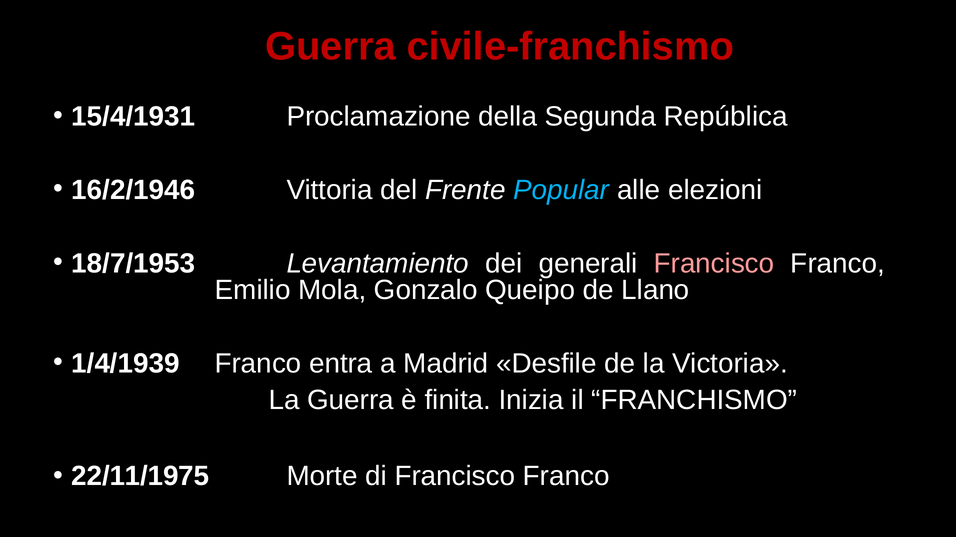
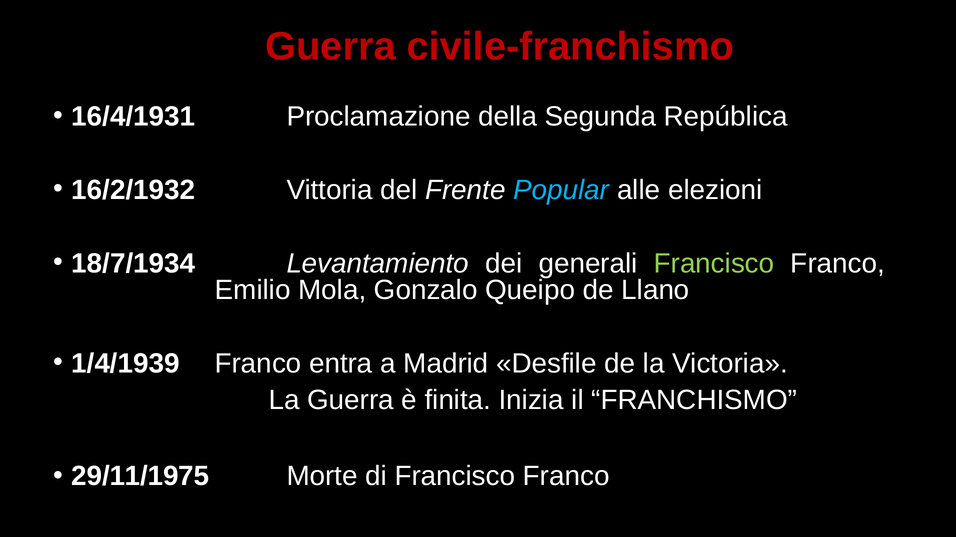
15/4/1931: 15/4/1931 -> 16/4/1931 (133, 117)
16/2/1946: 16/2/1946 -> 16/2/1932 (133, 190)
18/7/1953: 18/7/1953 -> 18/7/1934 (133, 264)
Francisco colour: pink -> light green (714, 264)
22/11/1975: 22/11/1975 -> 29/11/1975 (140, 477)
